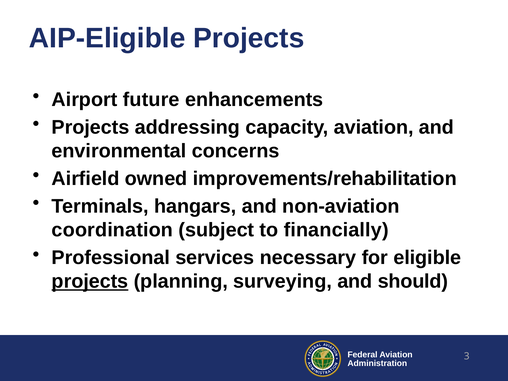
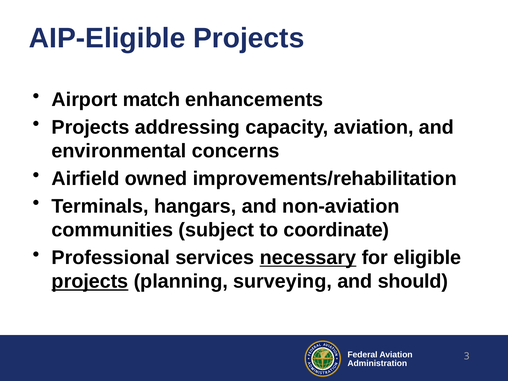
future: future -> match (151, 100)
coordination: coordination -> communities (112, 230)
financially: financially -> coordinate (336, 230)
necessary underline: none -> present (308, 258)
